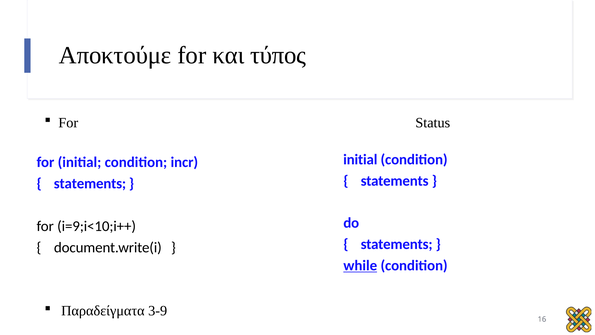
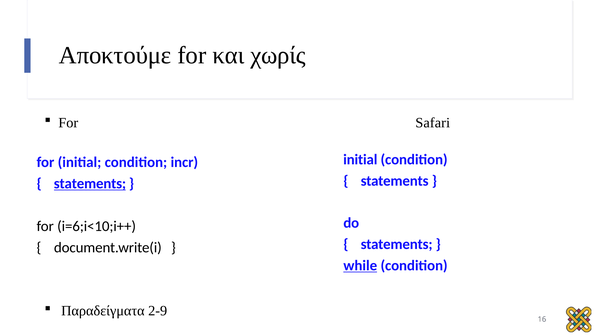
τύπος: τύπος -> χωρίς (278, 55)
Status: Status -> Safari (433, 123)
statements underline: none -> present (90, 183)
i=9;i<10;i++: i=9;i<10;i++ -> i=6;i<10;i++ (97, 226)
3-9: 3-9 -> 2-9 (158, 311)
